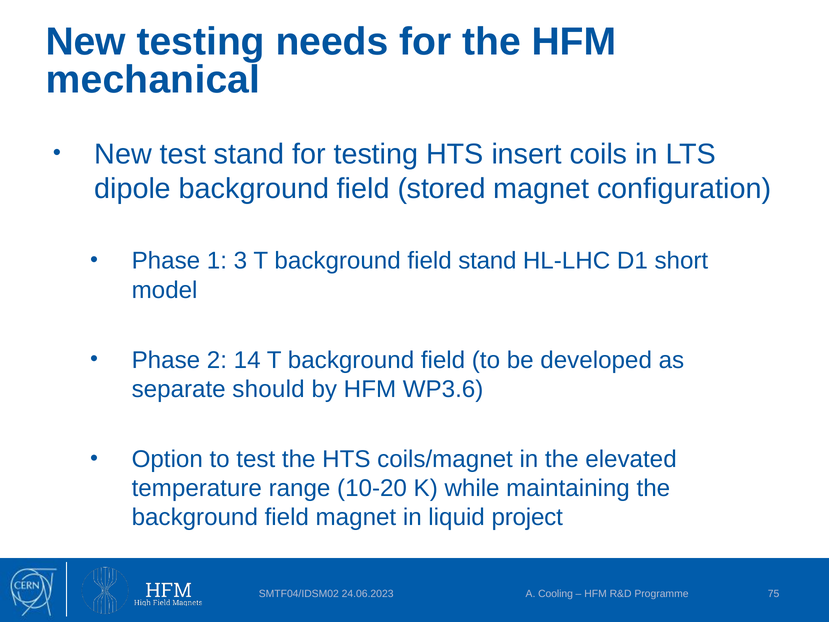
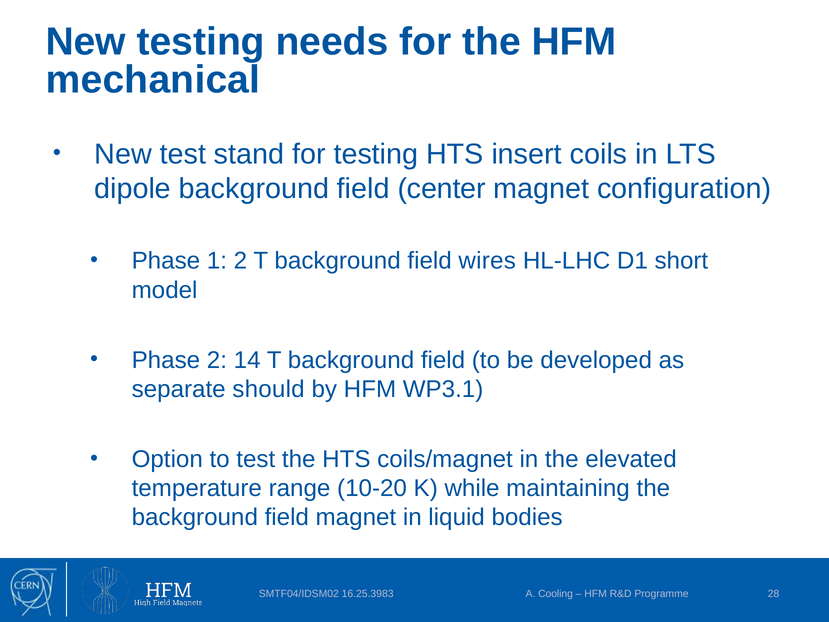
stored: stored -> center (442, 188)
1 3: 3 -> 2 (240, 261)
field stand: stand -> wires (487, 261)
WP3.6: WP3.6 -> WP3.1 (443, 389)
project: project -> bodies (527, 517)
24.06.2023: 24.06.2023 -> 16.25.3983 (368, 594)
75: 75 -> 28 (774, 594)
